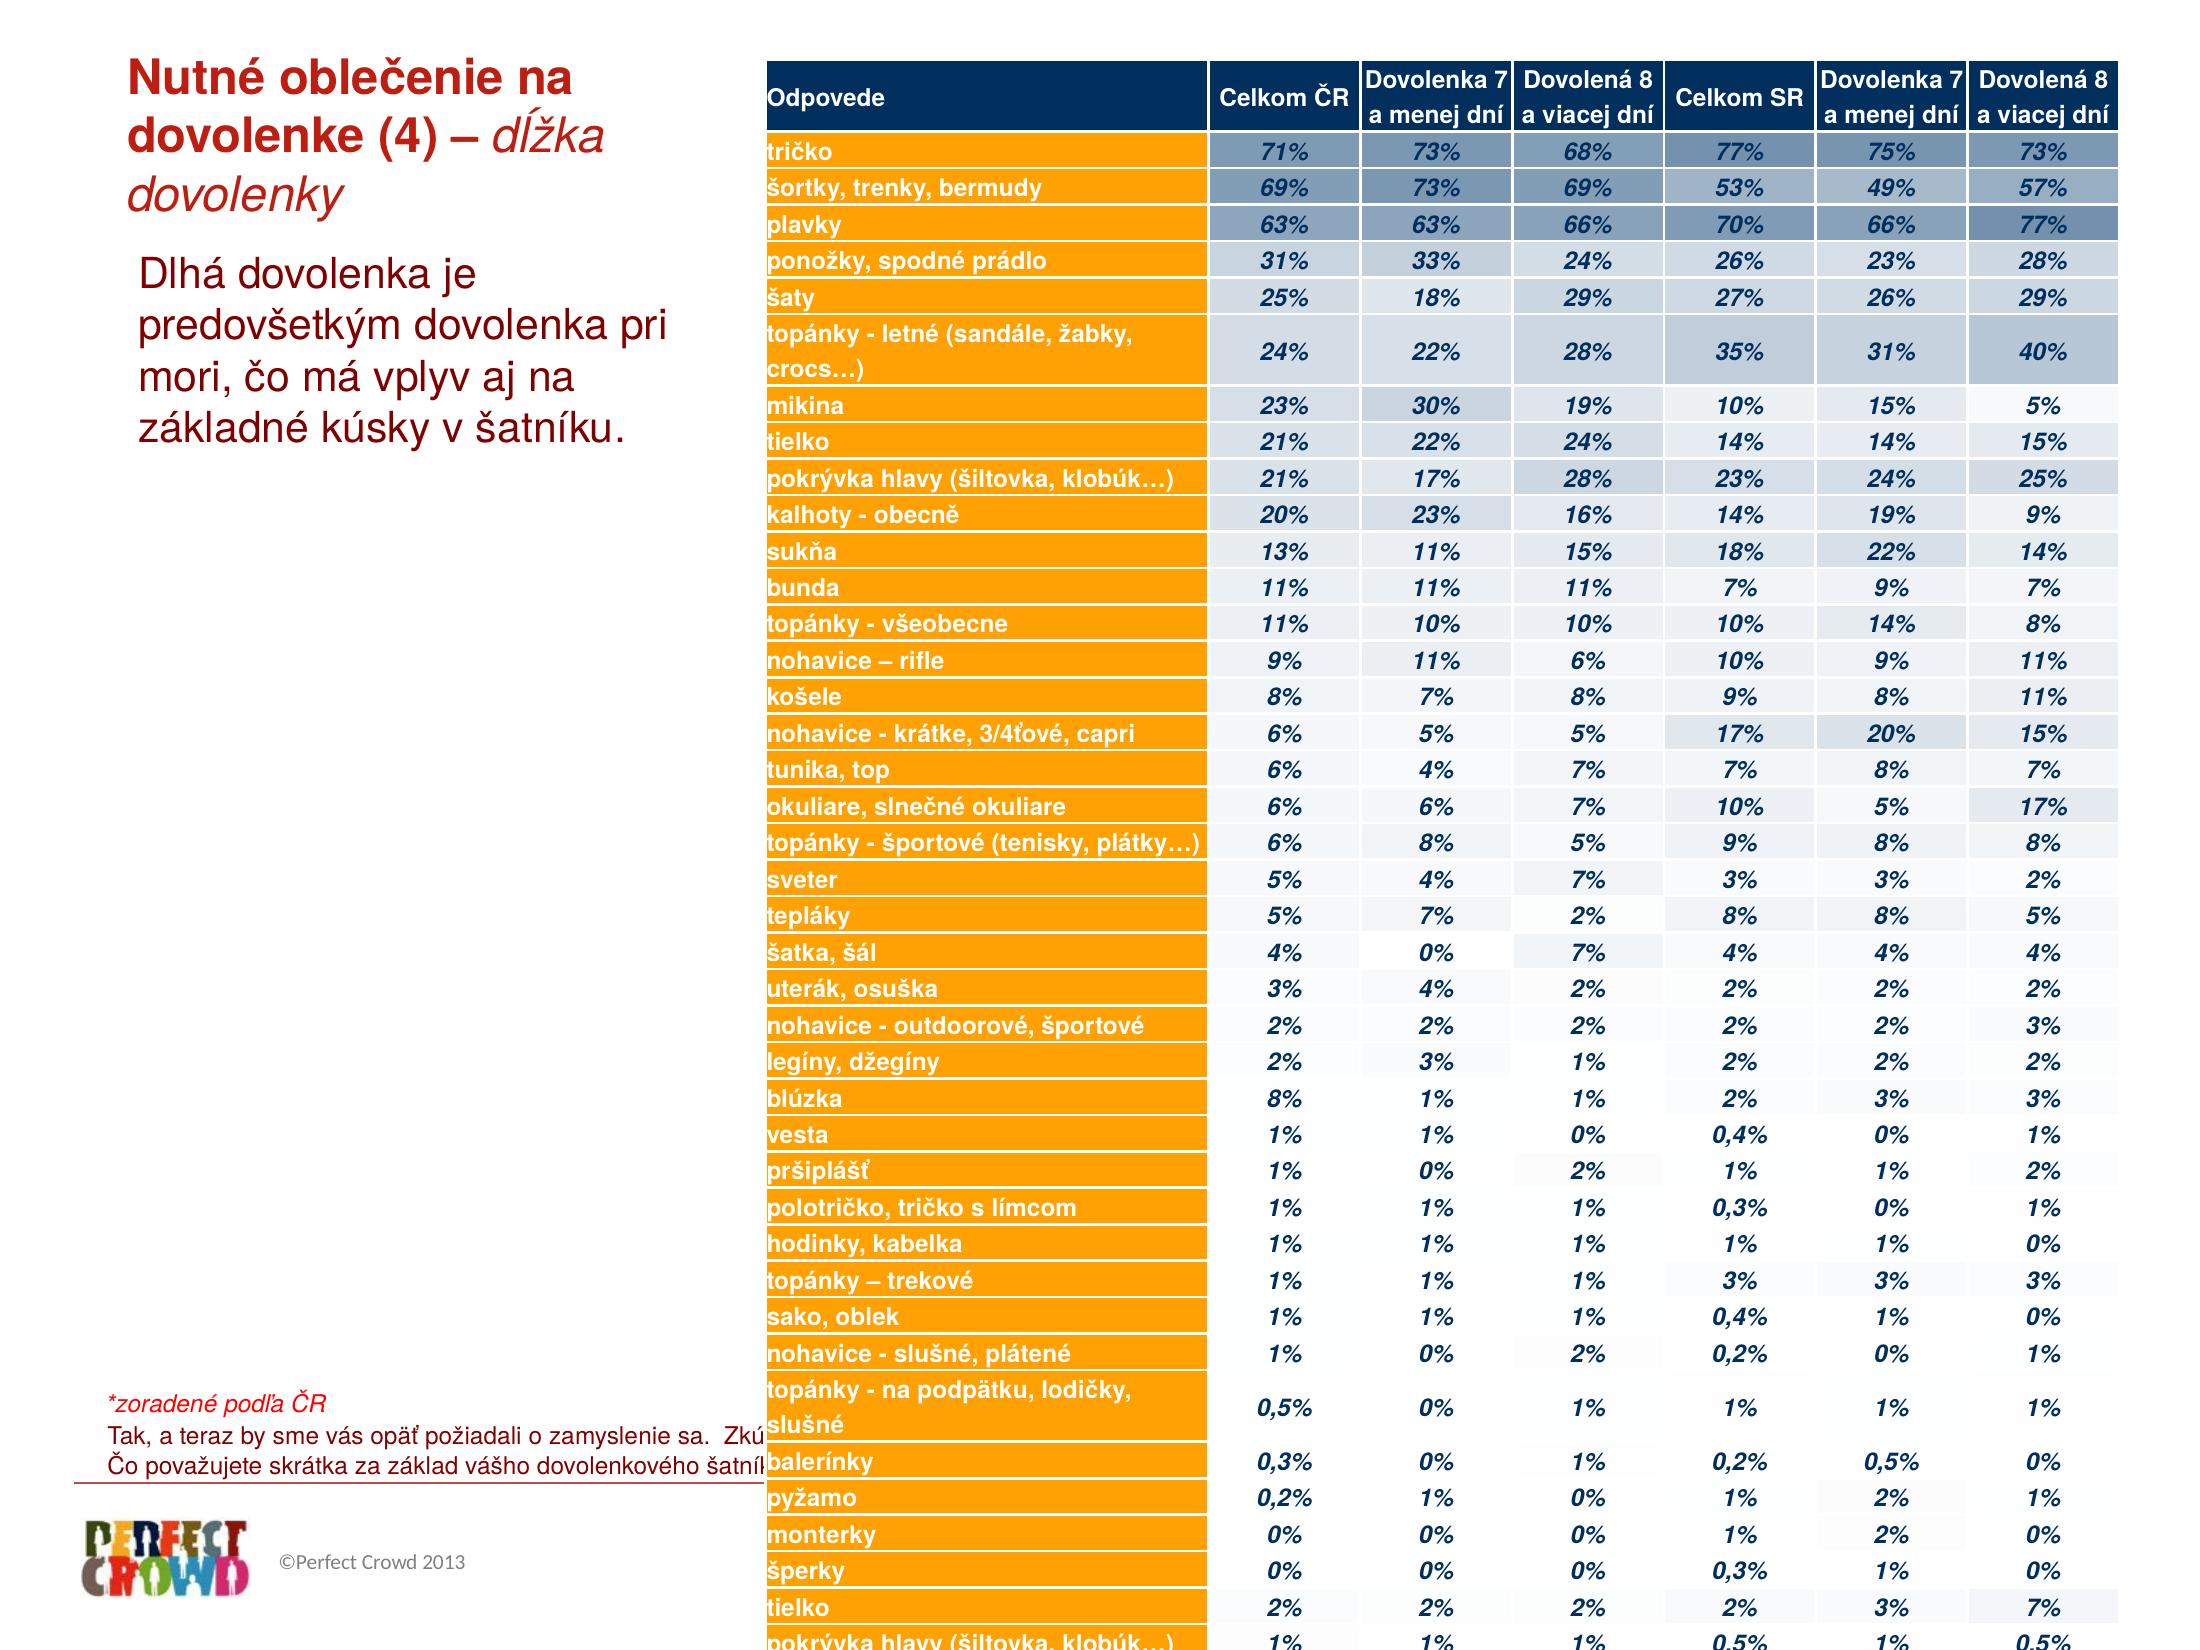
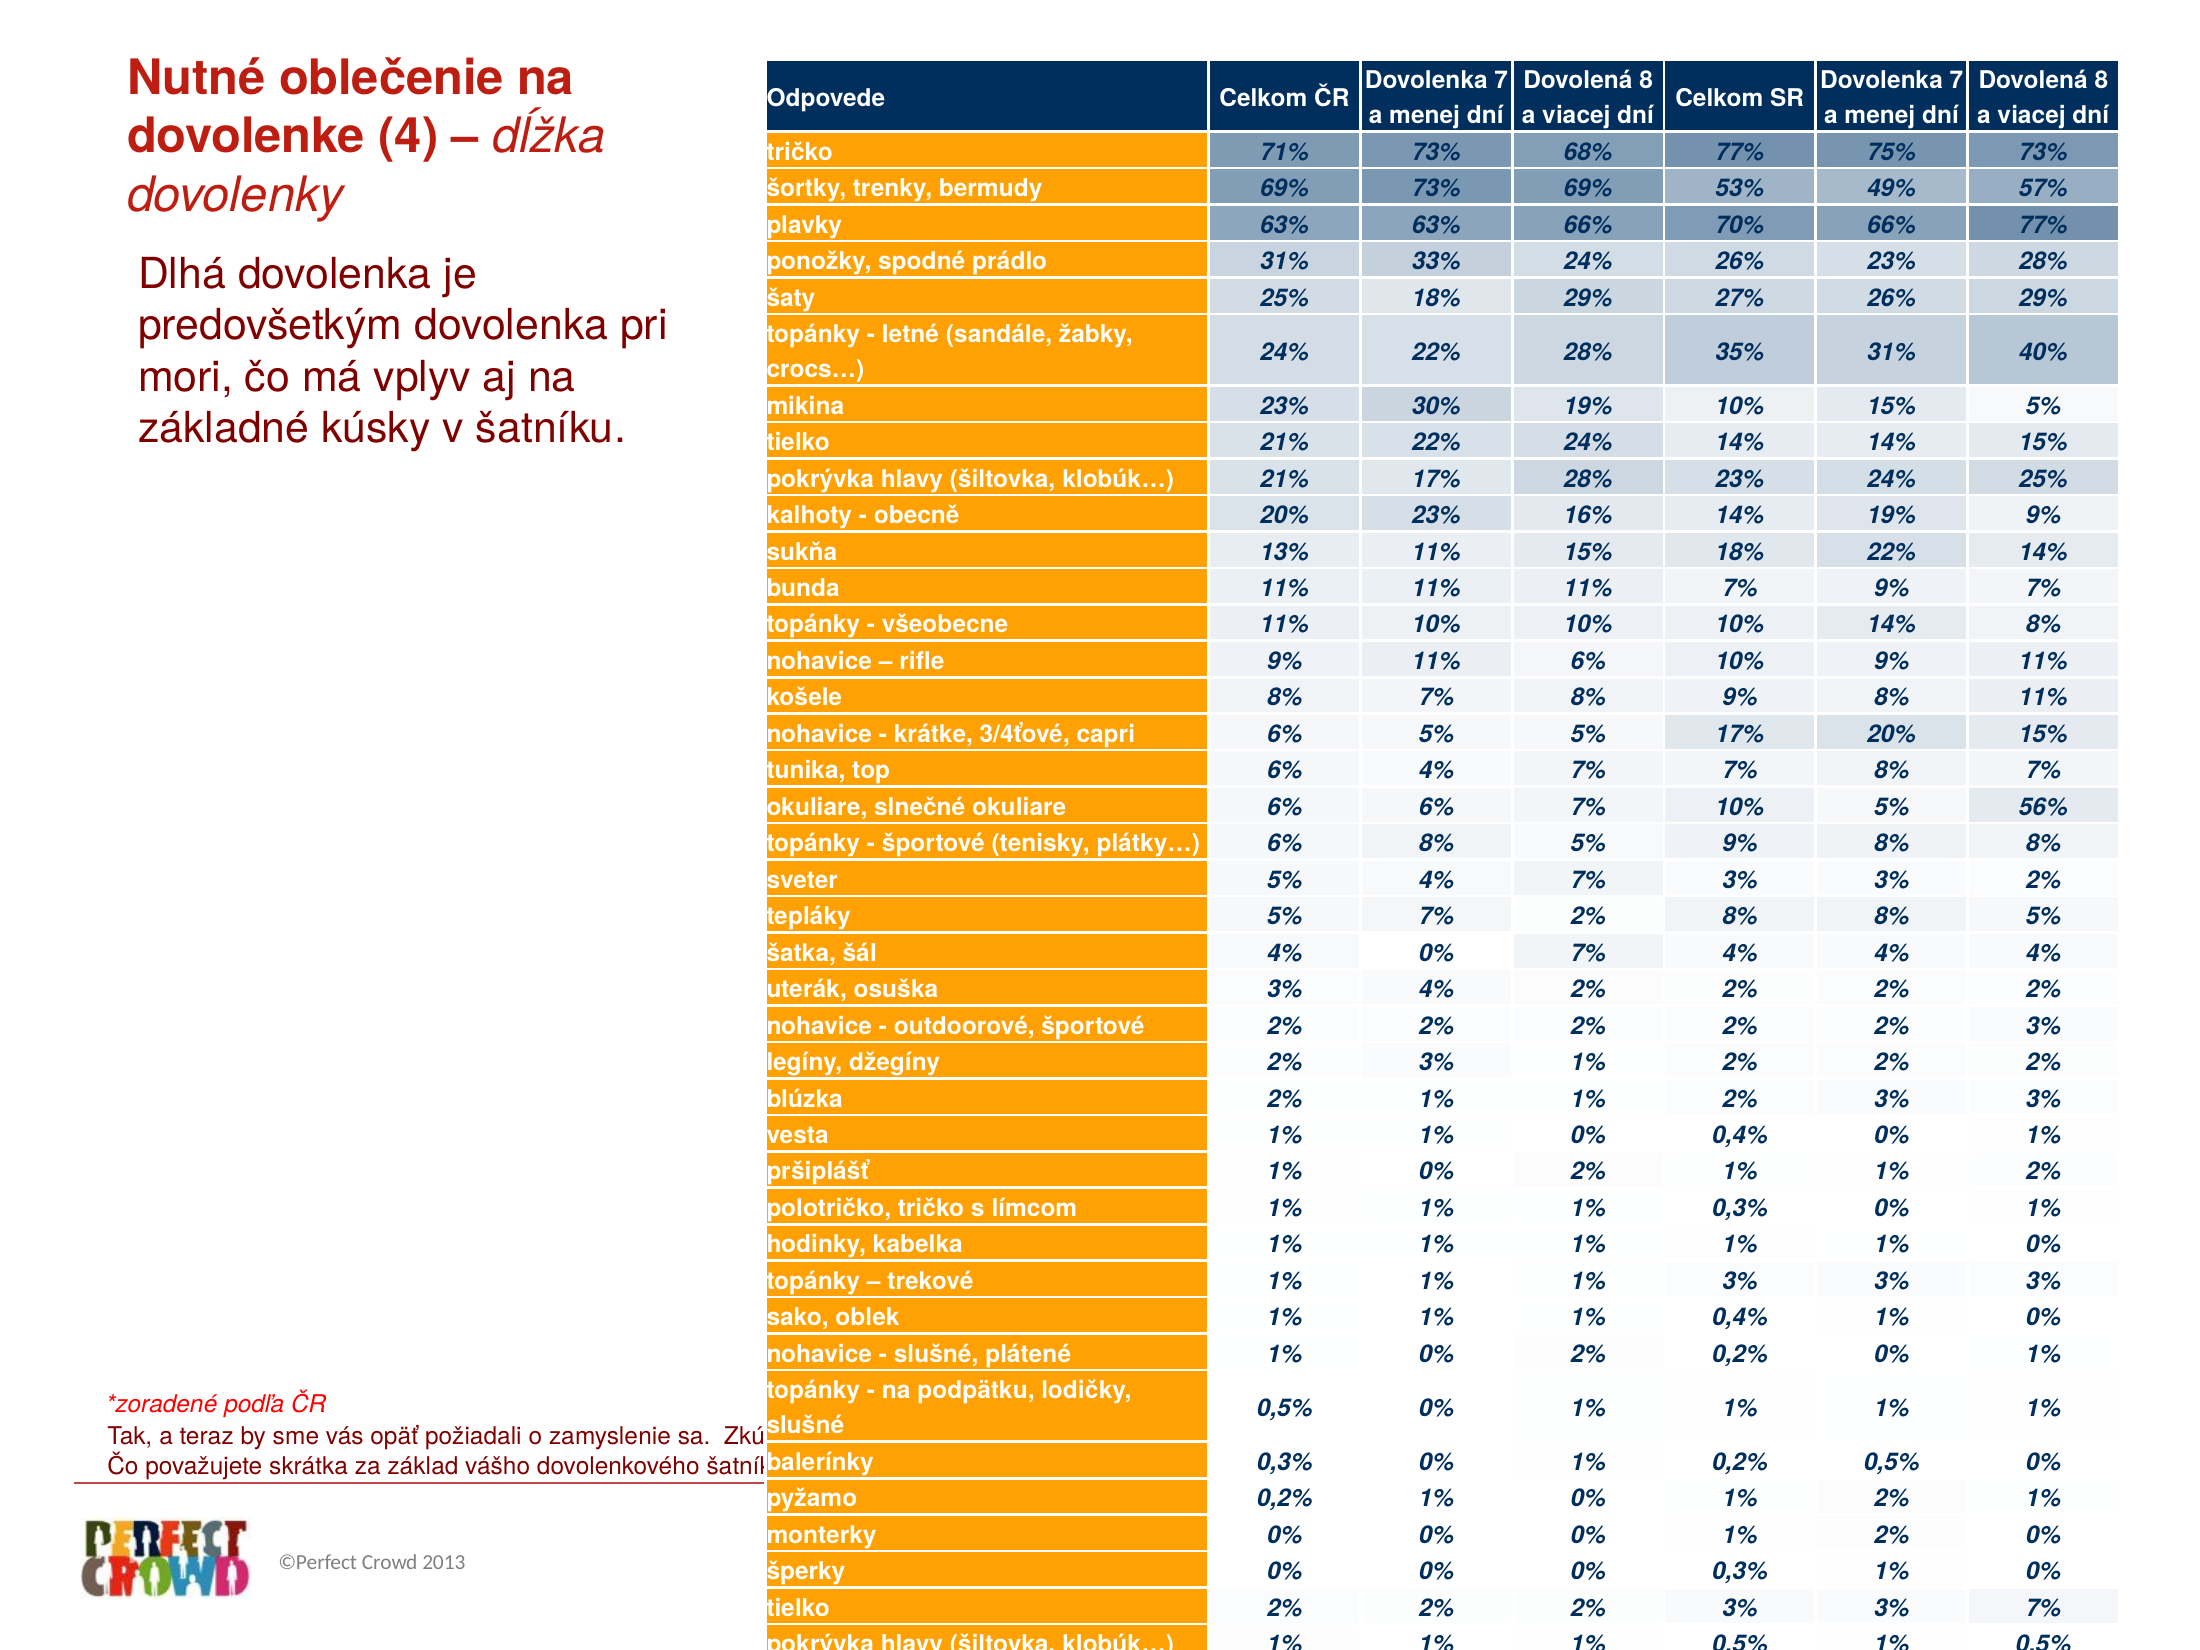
10% 5% 17%: 17% -> 56% (2043, 807)
blúzka 8%: 8% -> 2% (1285, 1099)
2%: 2% -> 3% (1740, 1608)
